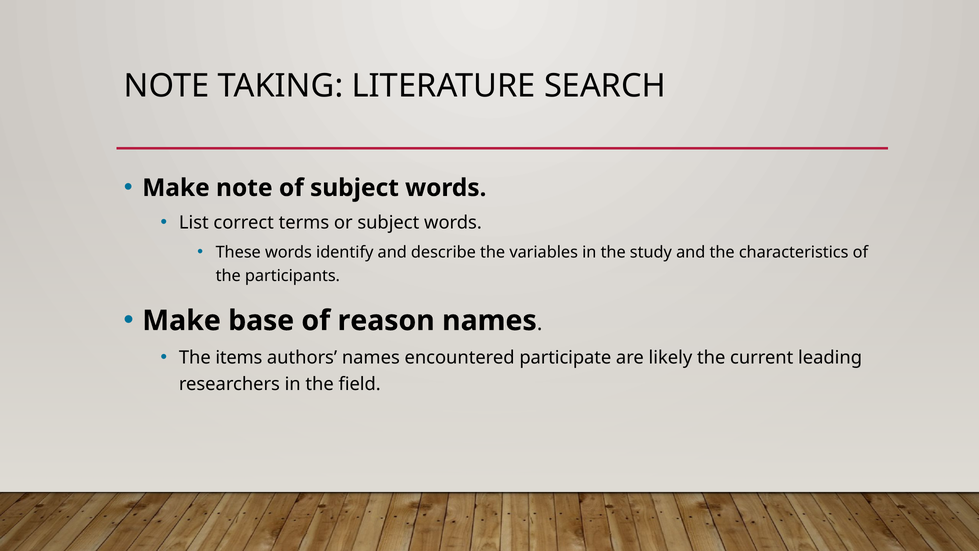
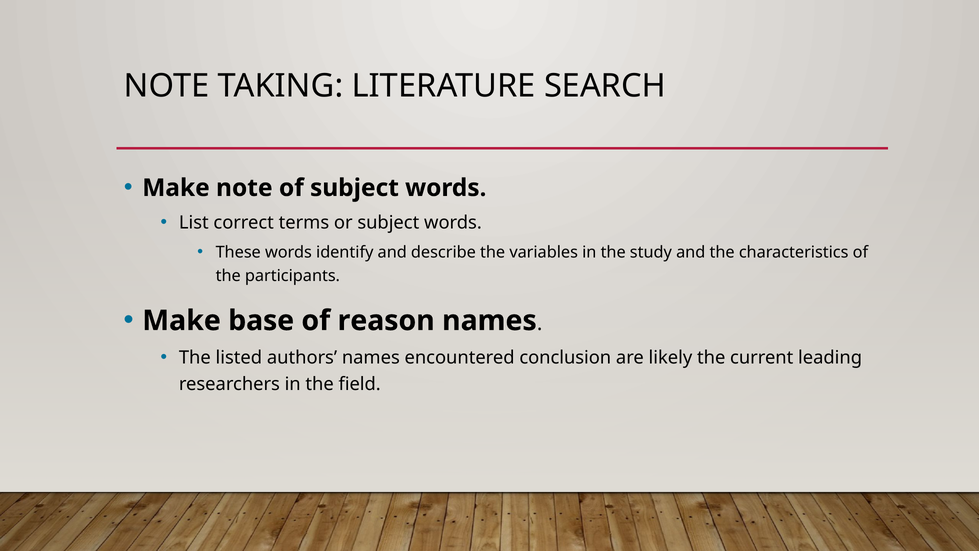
items: items -> listed (239, 357)
participate: participate -> conclusion (565, 357)
